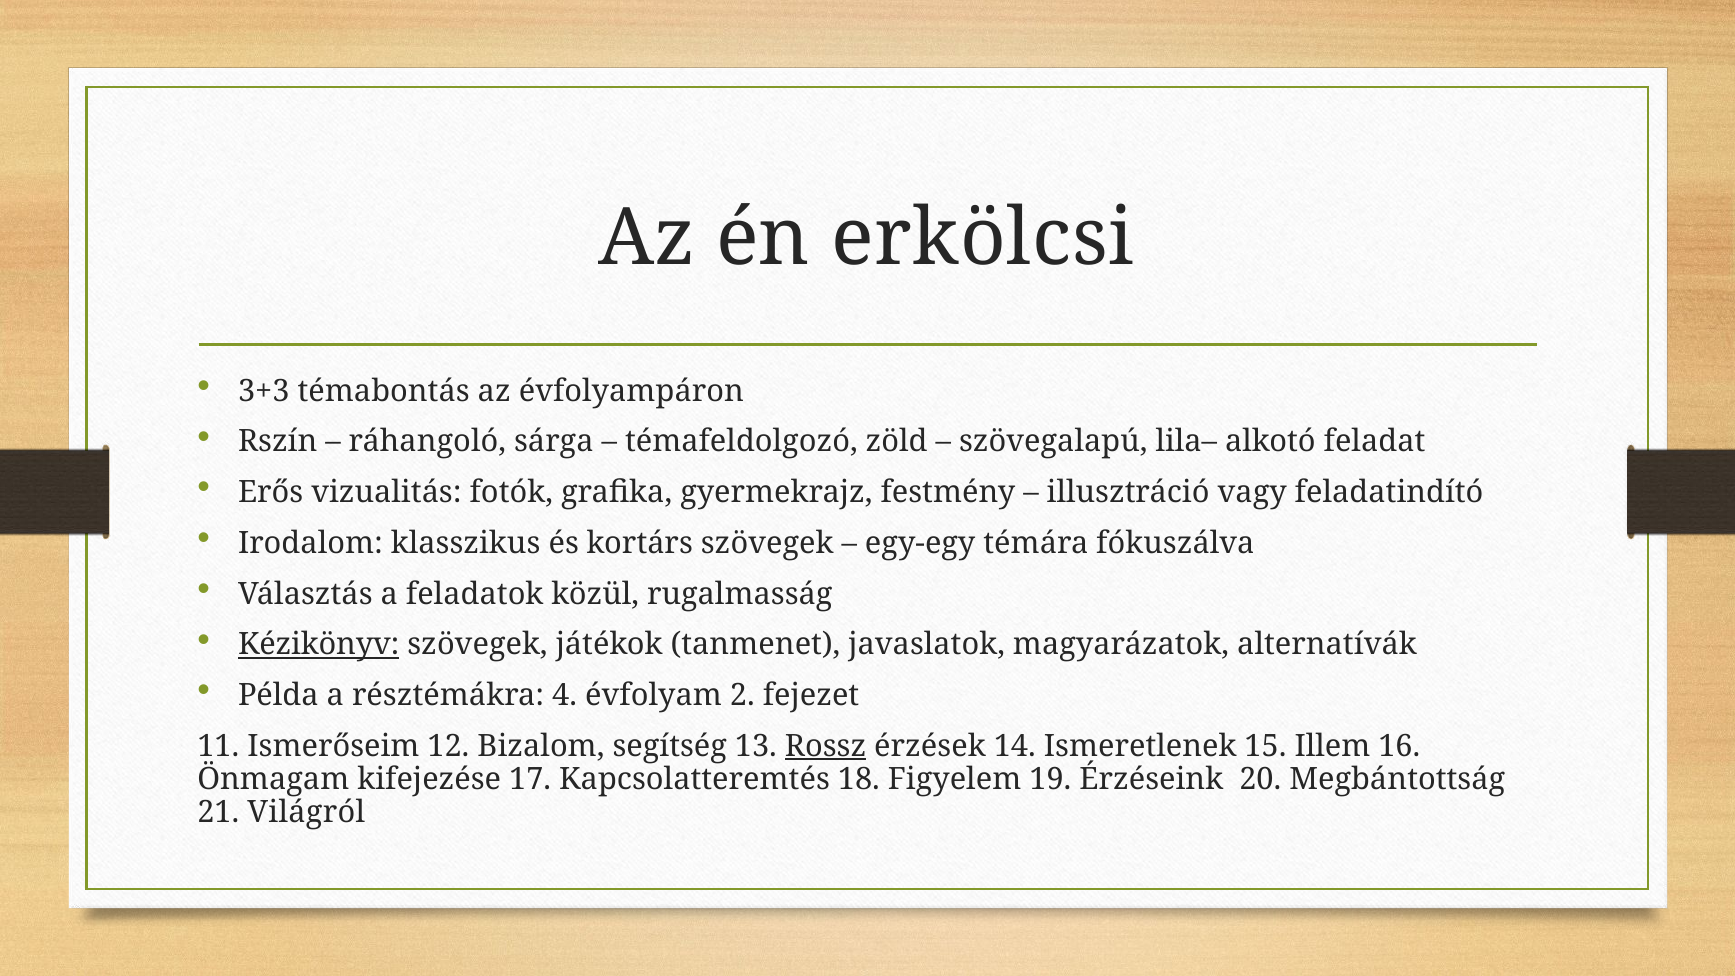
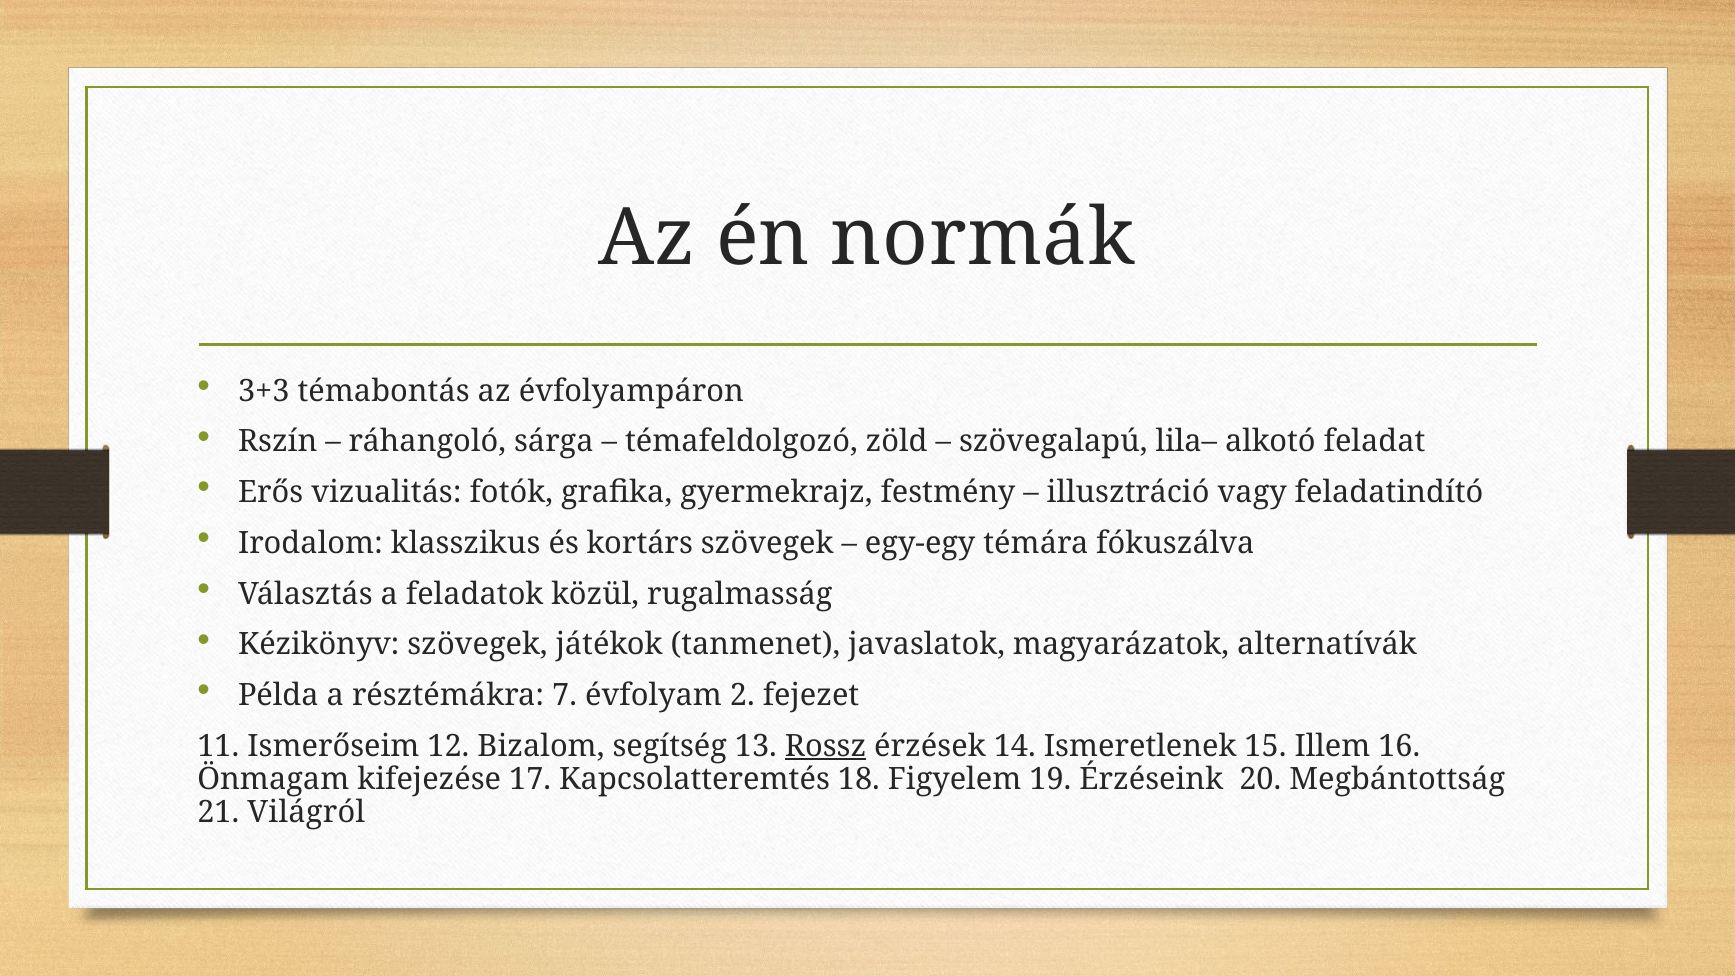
erkölcsi: erkölcsi -> normák (983, 238)
Kézikönyv underline: present -> none (319, 645)
4: 4 -> 7 (565, 695)
